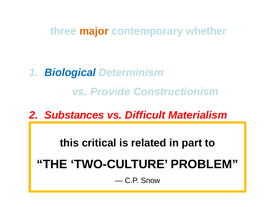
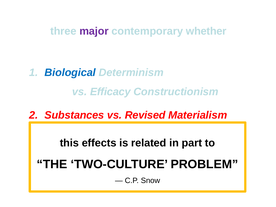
major colour: orange -> purple (94, 31)
Provide: Provide -> Efficacy (110, 92)
Difficult: Difficult -> Revised (145, 115)
critical: critical -> effects (99, 143)
